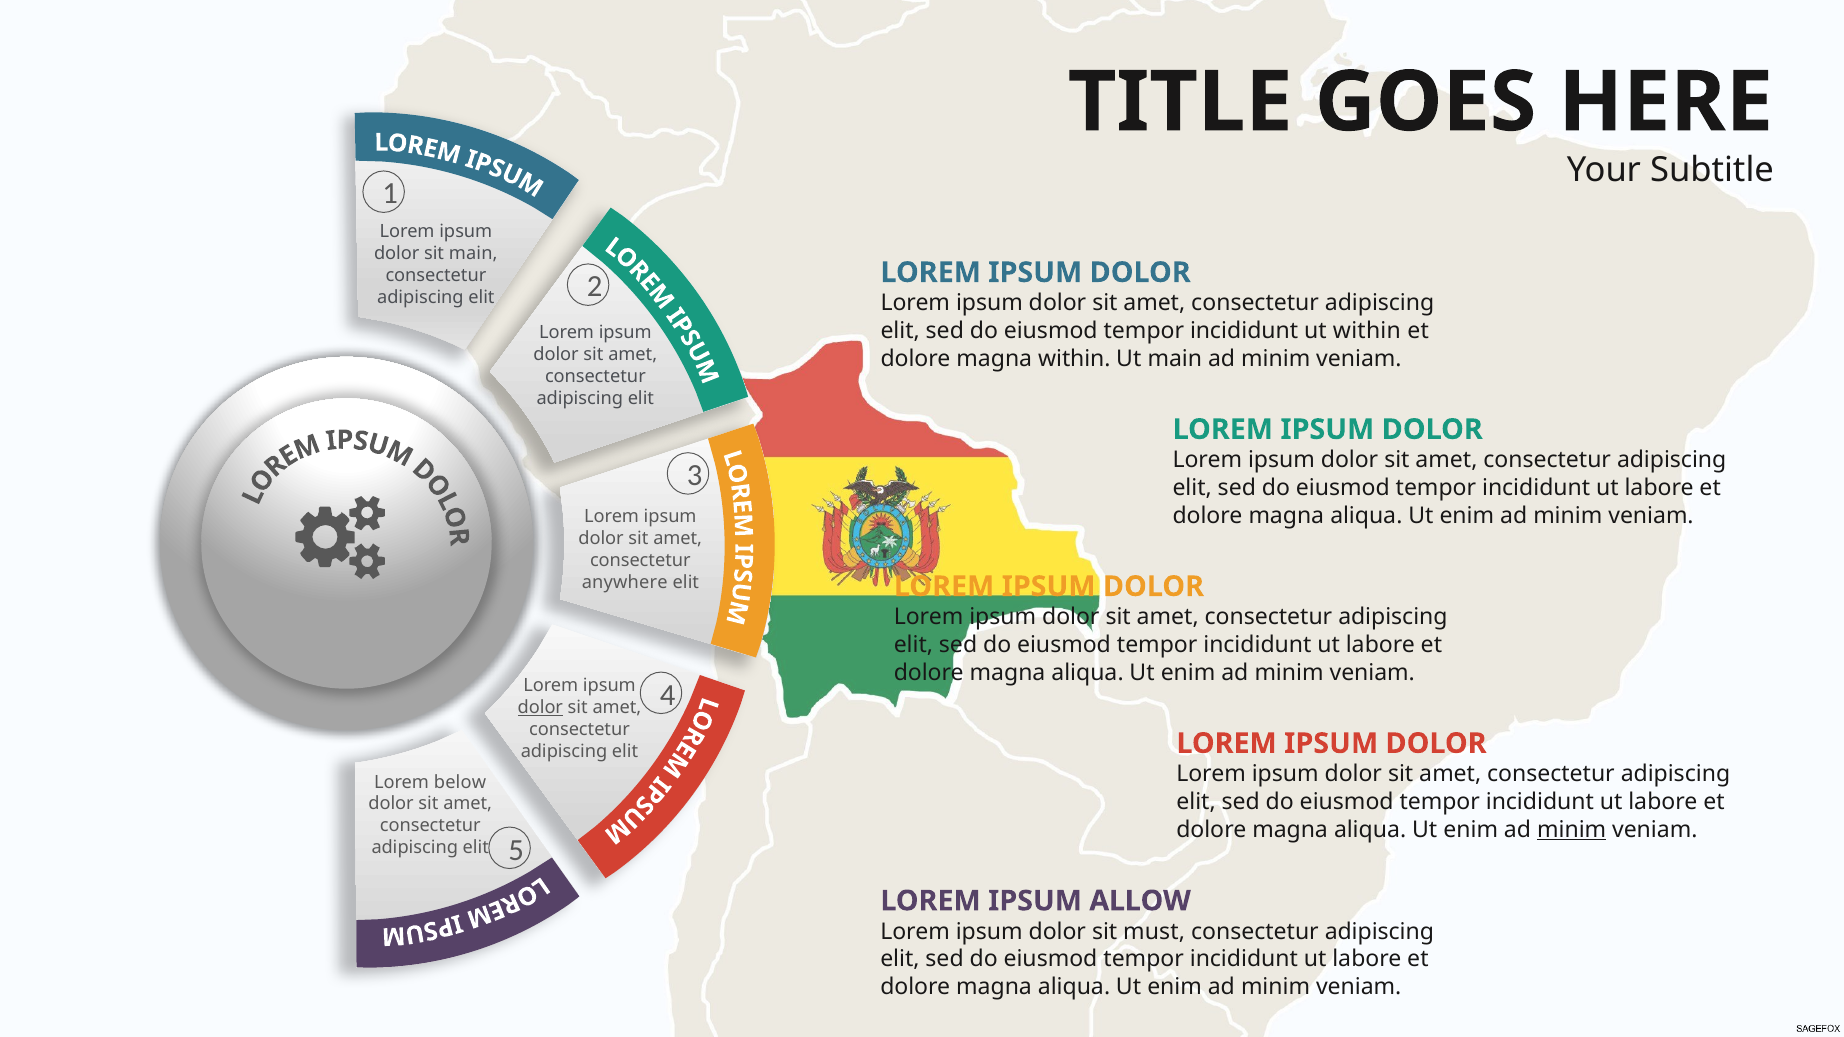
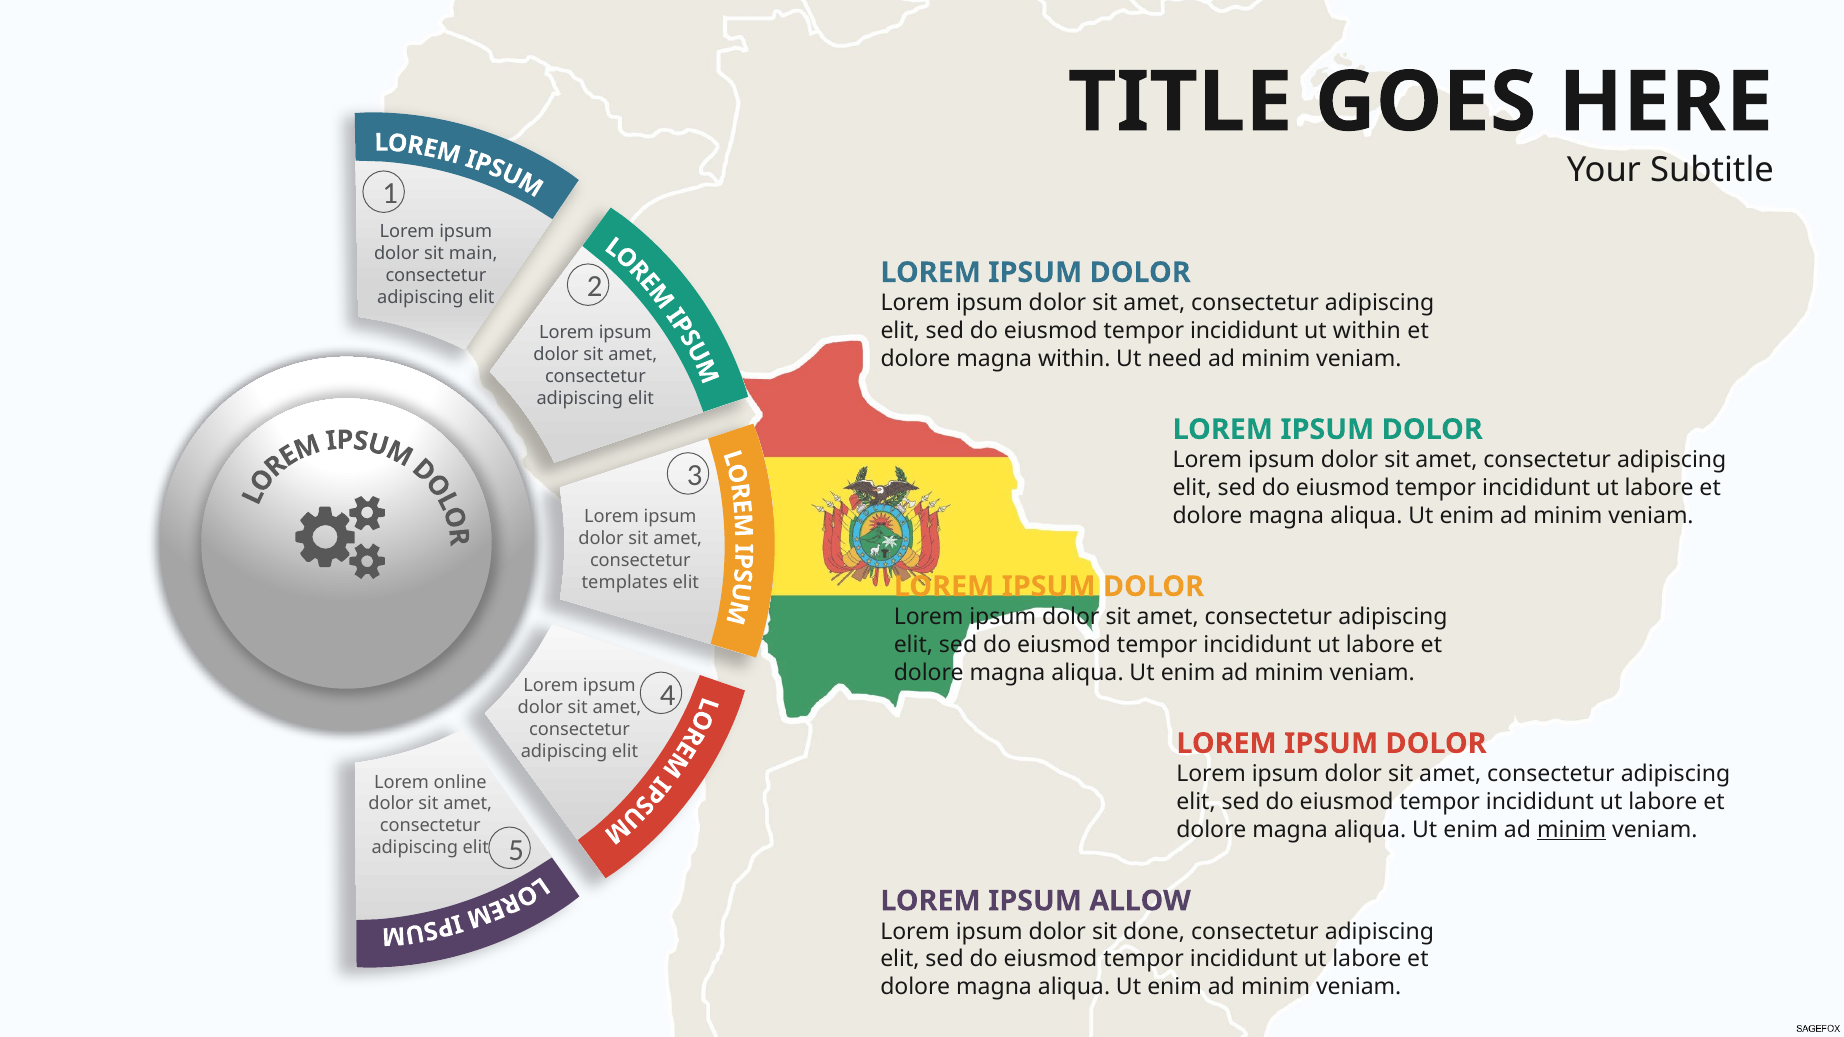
Ut main: main -> need (1175, 359)
anywhere: anywhere -> templates (625, 582)
dolor underline: present -> none (540, 708)
below: below -> online (460, 782)
must: must -> done (1154, 932)
